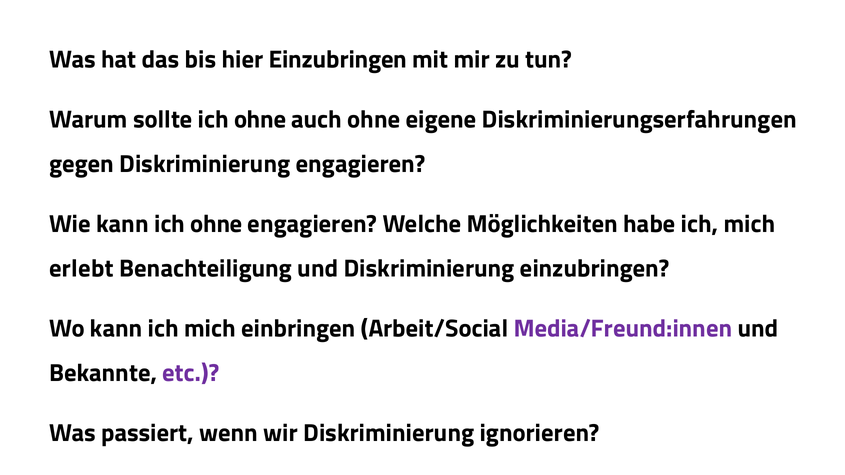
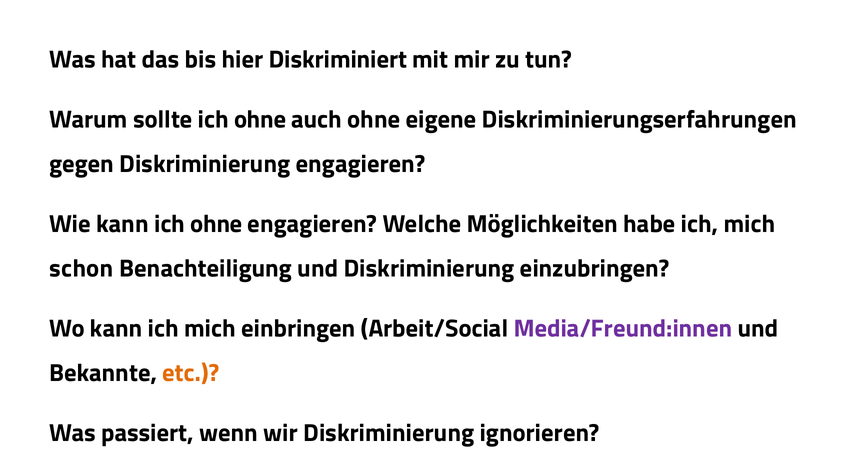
hier Einzubringen: Einzubringen -> Diskriminiert (338, 60)
erlebt: erlebt -> schon (81, 269)
etc colour: purple -> orange (191, 373)
